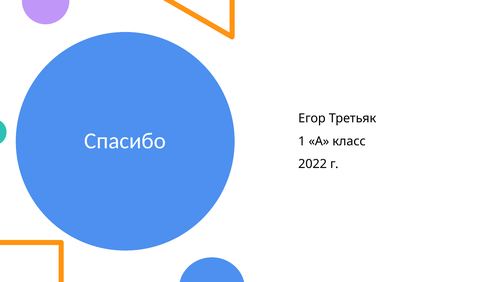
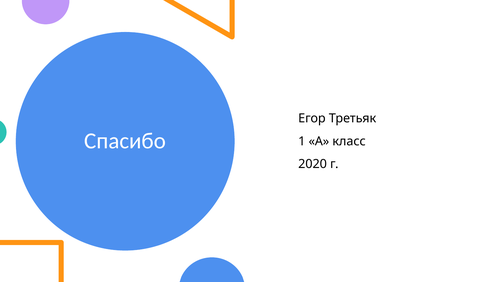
2022: 2022 -> 2020 (313, 164)
